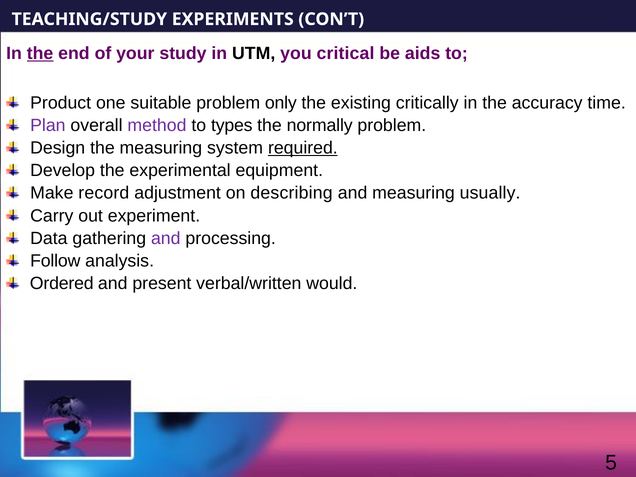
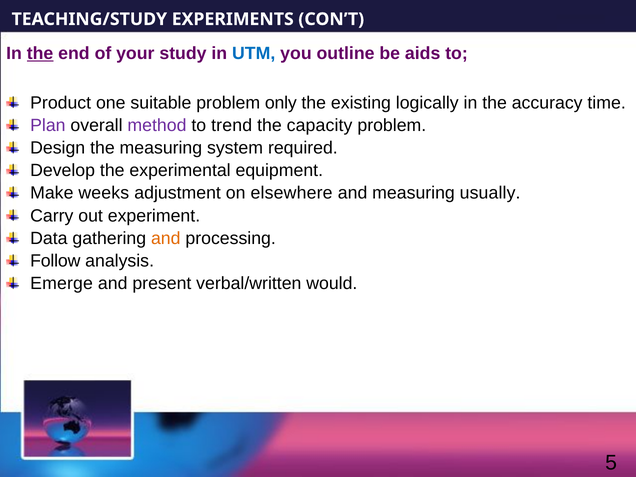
UTM colour: black -> blue (254, 53)
critical: critical -> outline (346, 53)
critically: critically -> logically (427, 103)
types: types -> trend (232, 125)
normally: normally -> capacity (320, 125)
required underline: present -> none (303, 148)
record: record -> weeks (104, 193)
describing: describing -> elsewhere (292, 193)
and colour: purple -> orange (166, 238)
Ordered: Ordered -> Emerge (62, 284)
